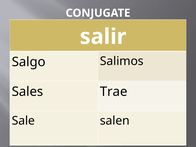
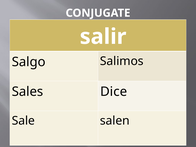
Trae: Trae -> Dice (114, 92)
